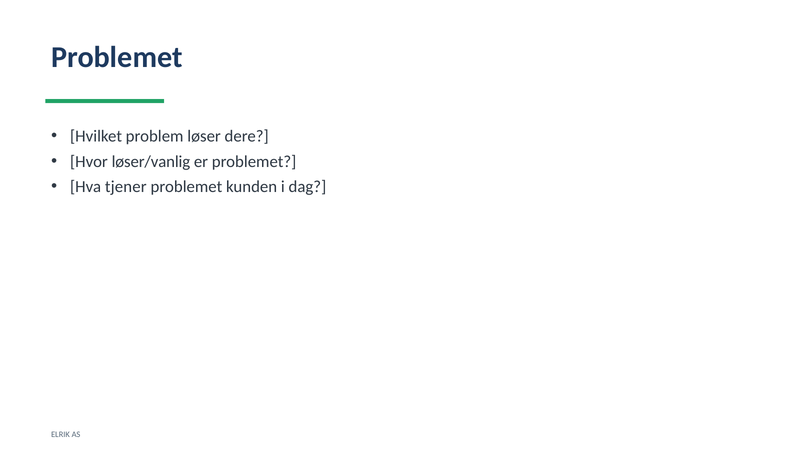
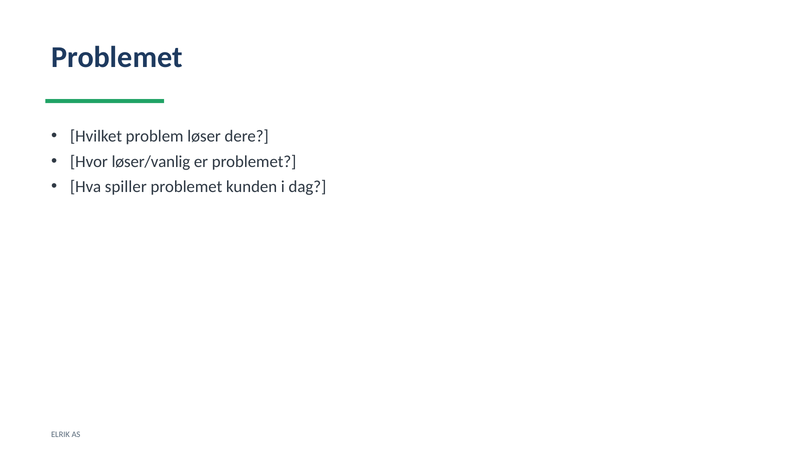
tjener: tjener -> spiller (126, 187)
